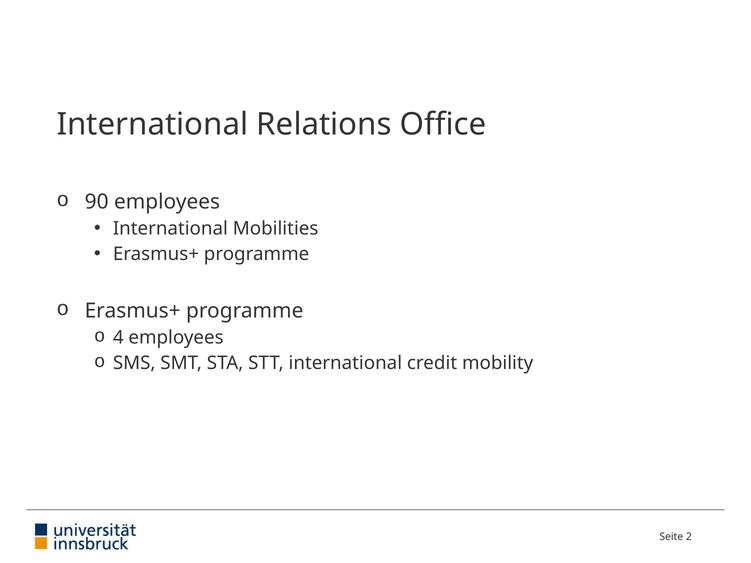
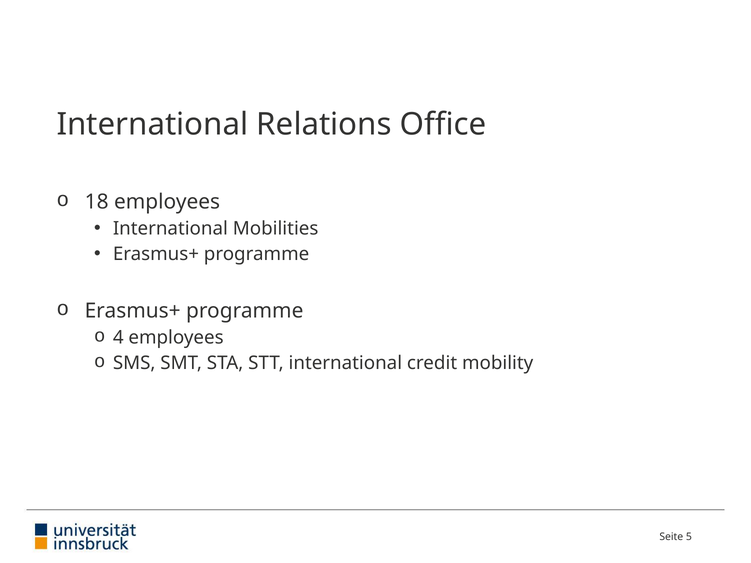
90: 90 -> 18 (97, 202)
2: 2 -> 5 (689, 537)
